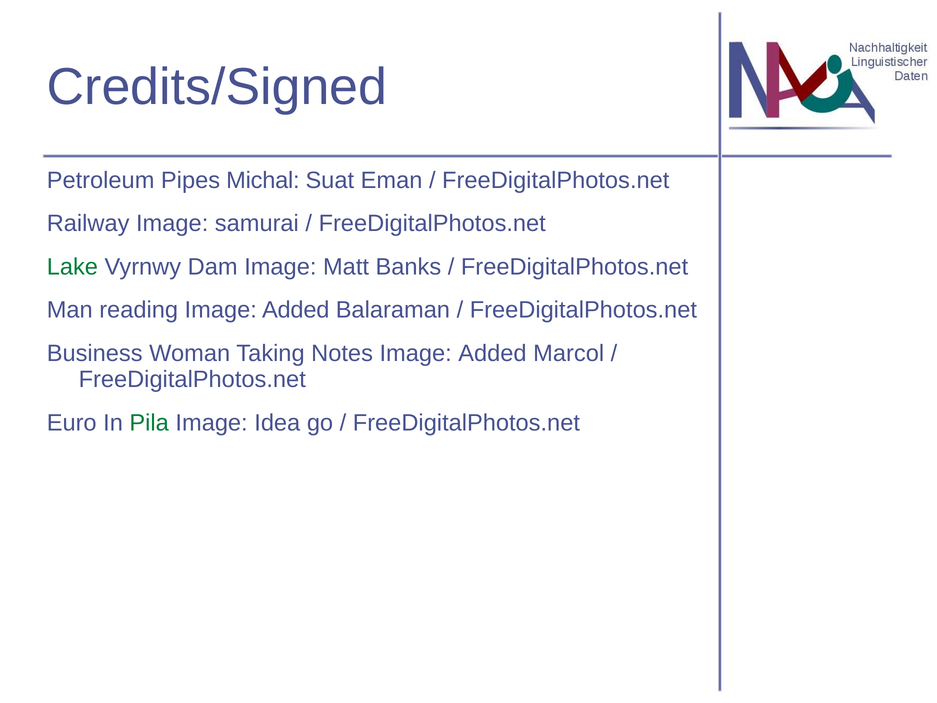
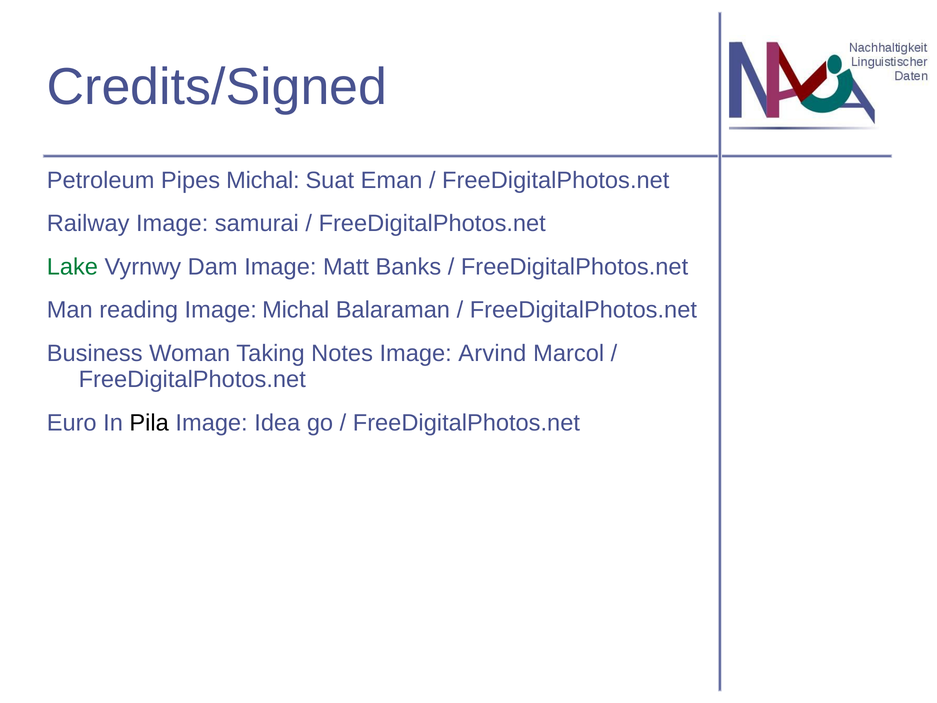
reading Image Added: Added -> Michal (296, 310)
Notes Image Added: Added -> Arvind (492, 353)
Pila colour: green -> black (149, 423)
